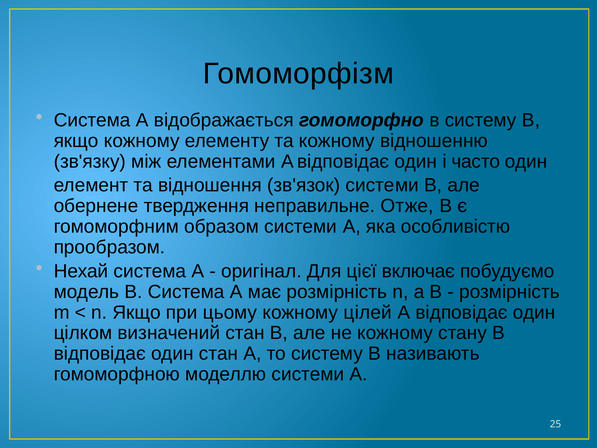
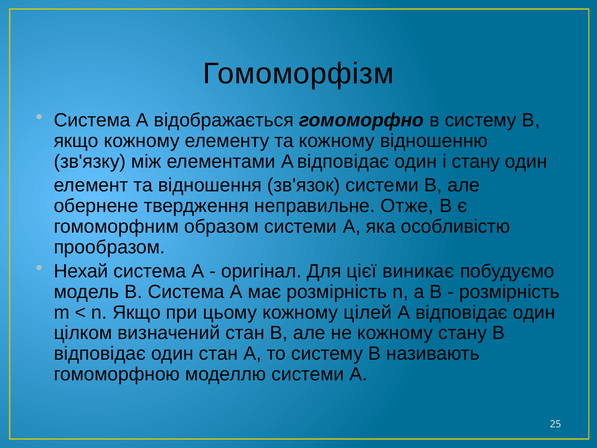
і часто: часто -> стану (476, 161)
включає: включає -> виникає (418, 271)
